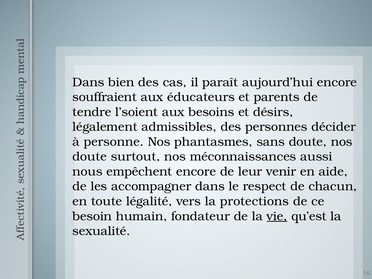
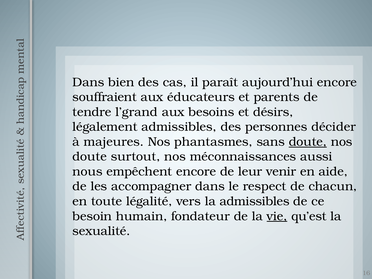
l’soient: l’soient -> l’grand (136, 112)
personne: personne -> majeures (114, 142)
doute underline: none -> present (308, 142)
la protections: protections -> admissibles (255, 201)
